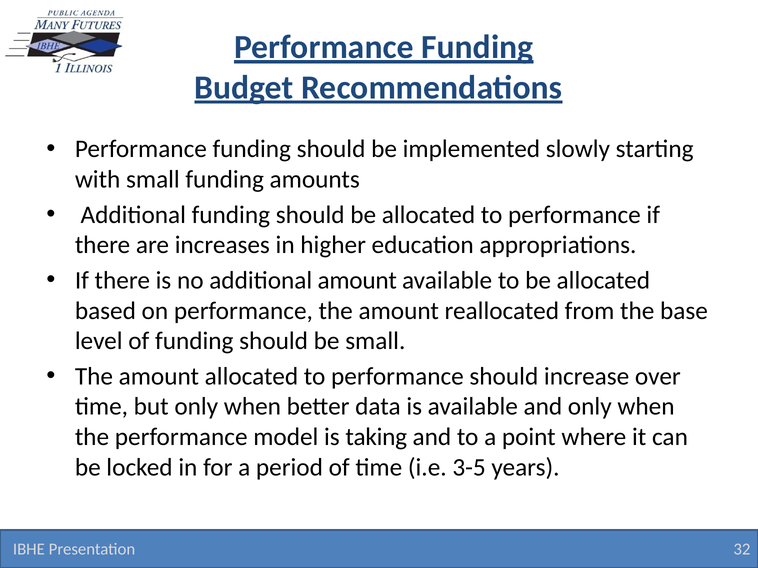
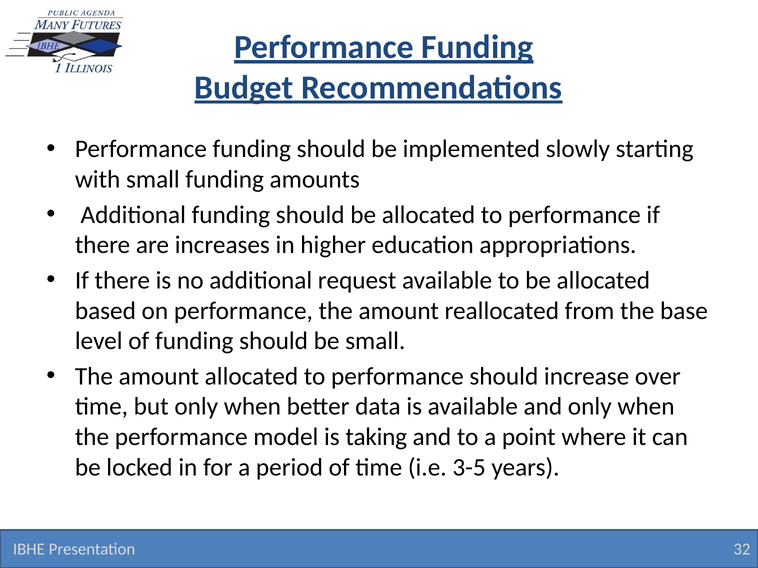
additional amount: amount -> request (357, 281)
